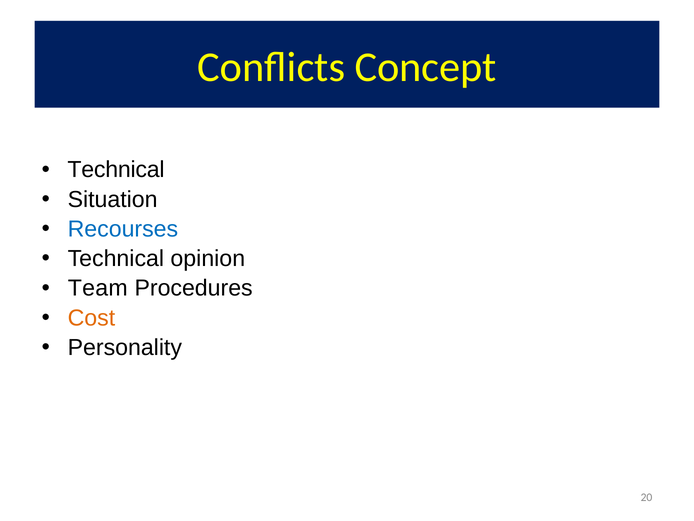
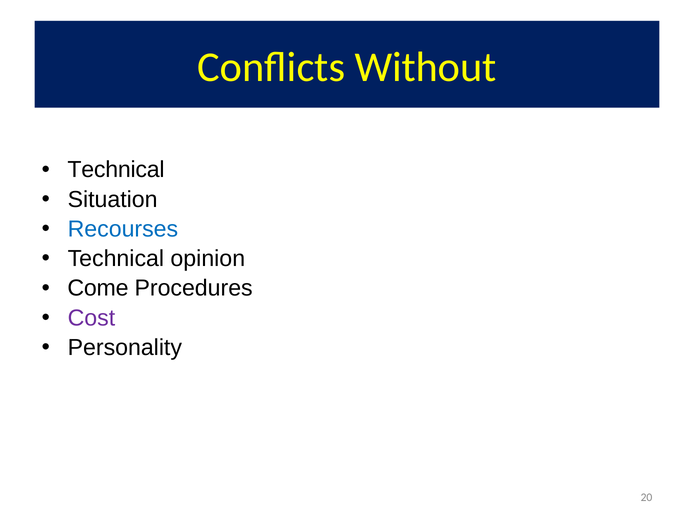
Concept: Concept -> Without (426, 67)
Team: Team -> Come (98, 288)
Cost colour: orange -> purple (91, 318)
